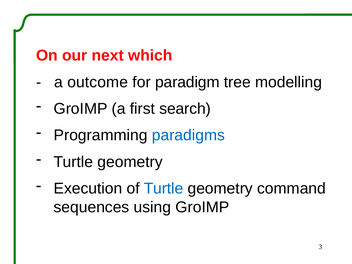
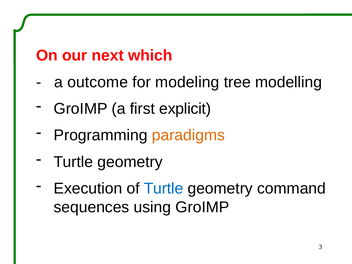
paradigm: paradigm -> modeling (187, 82)
search: search -> explicit (185, 109)
paradigms colour: blue -> orange (188, 135)
